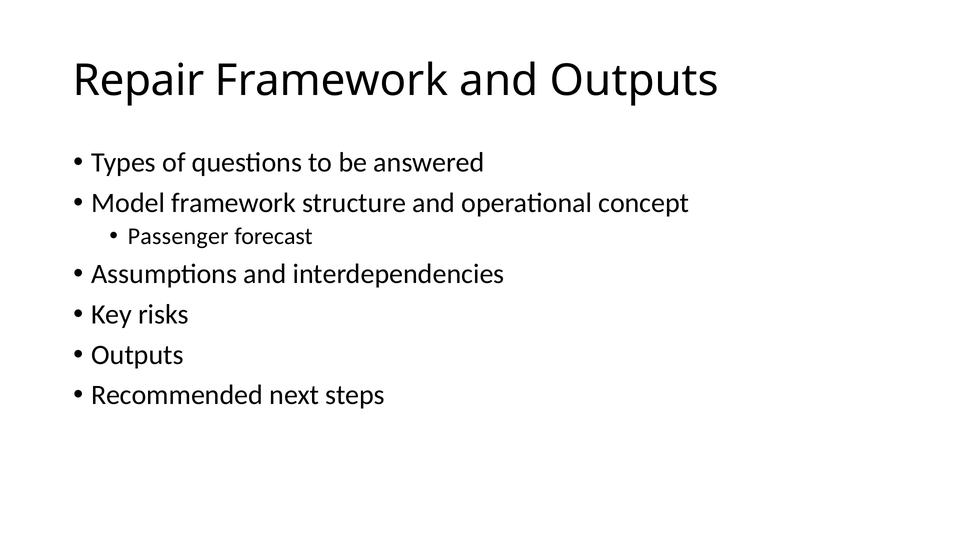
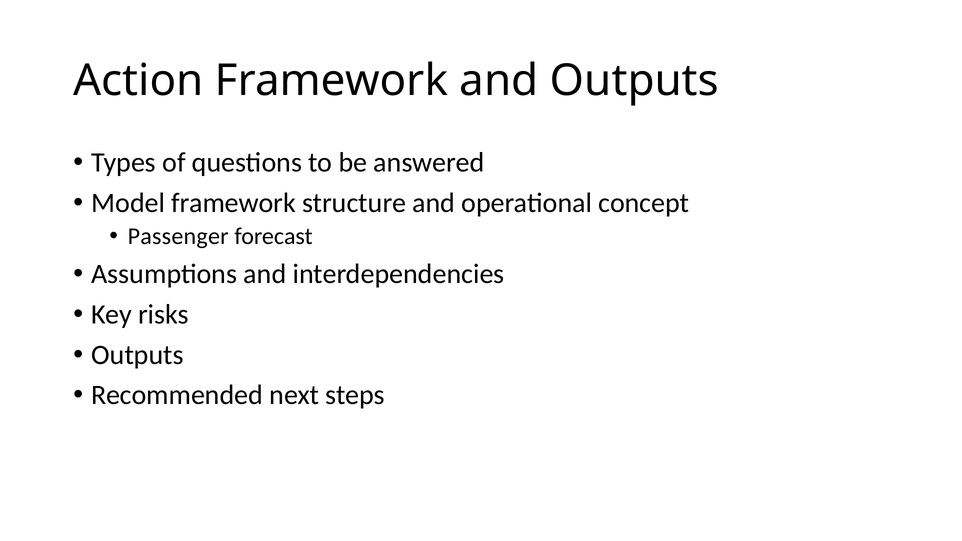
Repair: Repair -> Action (138, 81)
